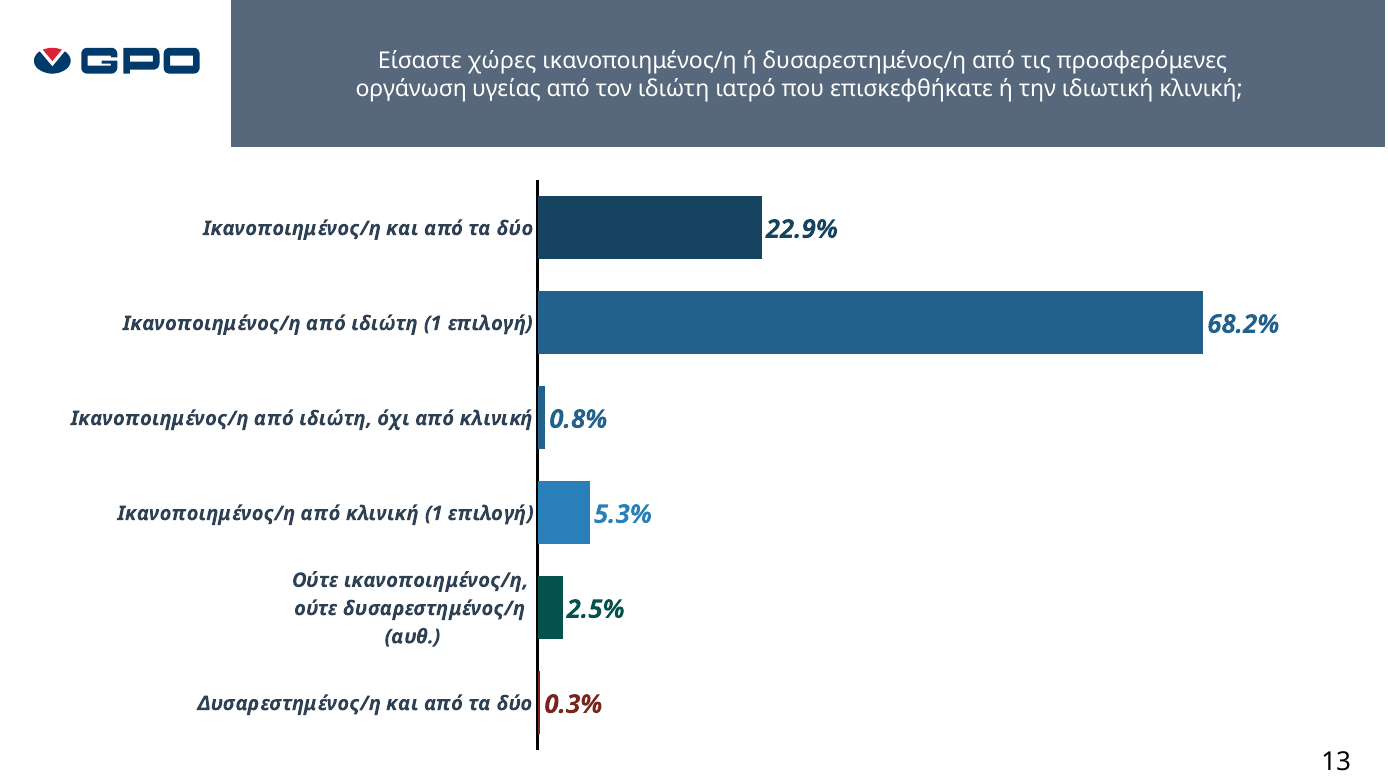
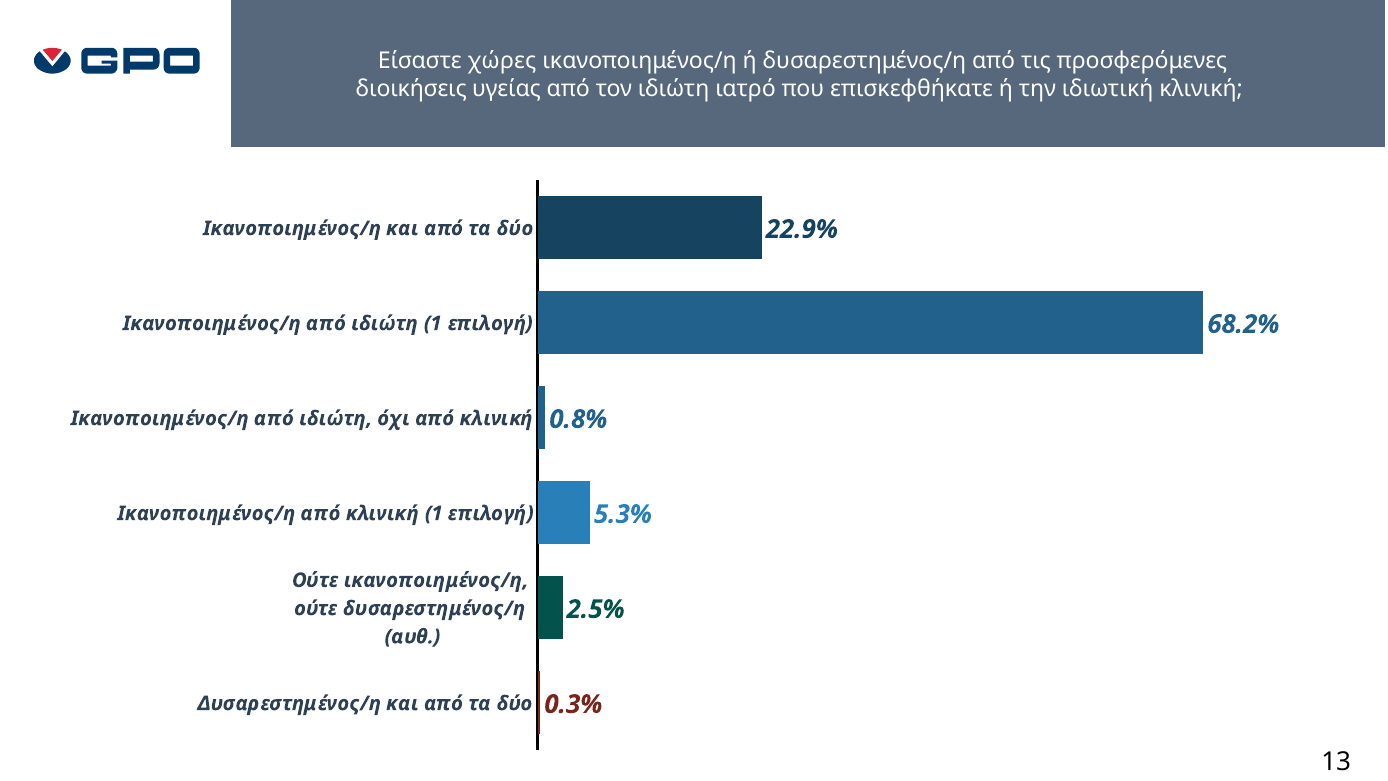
οργάνωση: οργάνωση -> διοικήσεις (411, 89)
